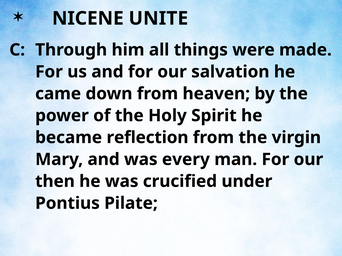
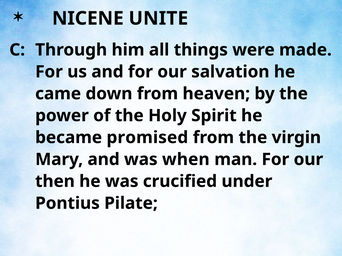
reflection: reflection -> promised (147, 138)
every: every -> when (186, 160)
